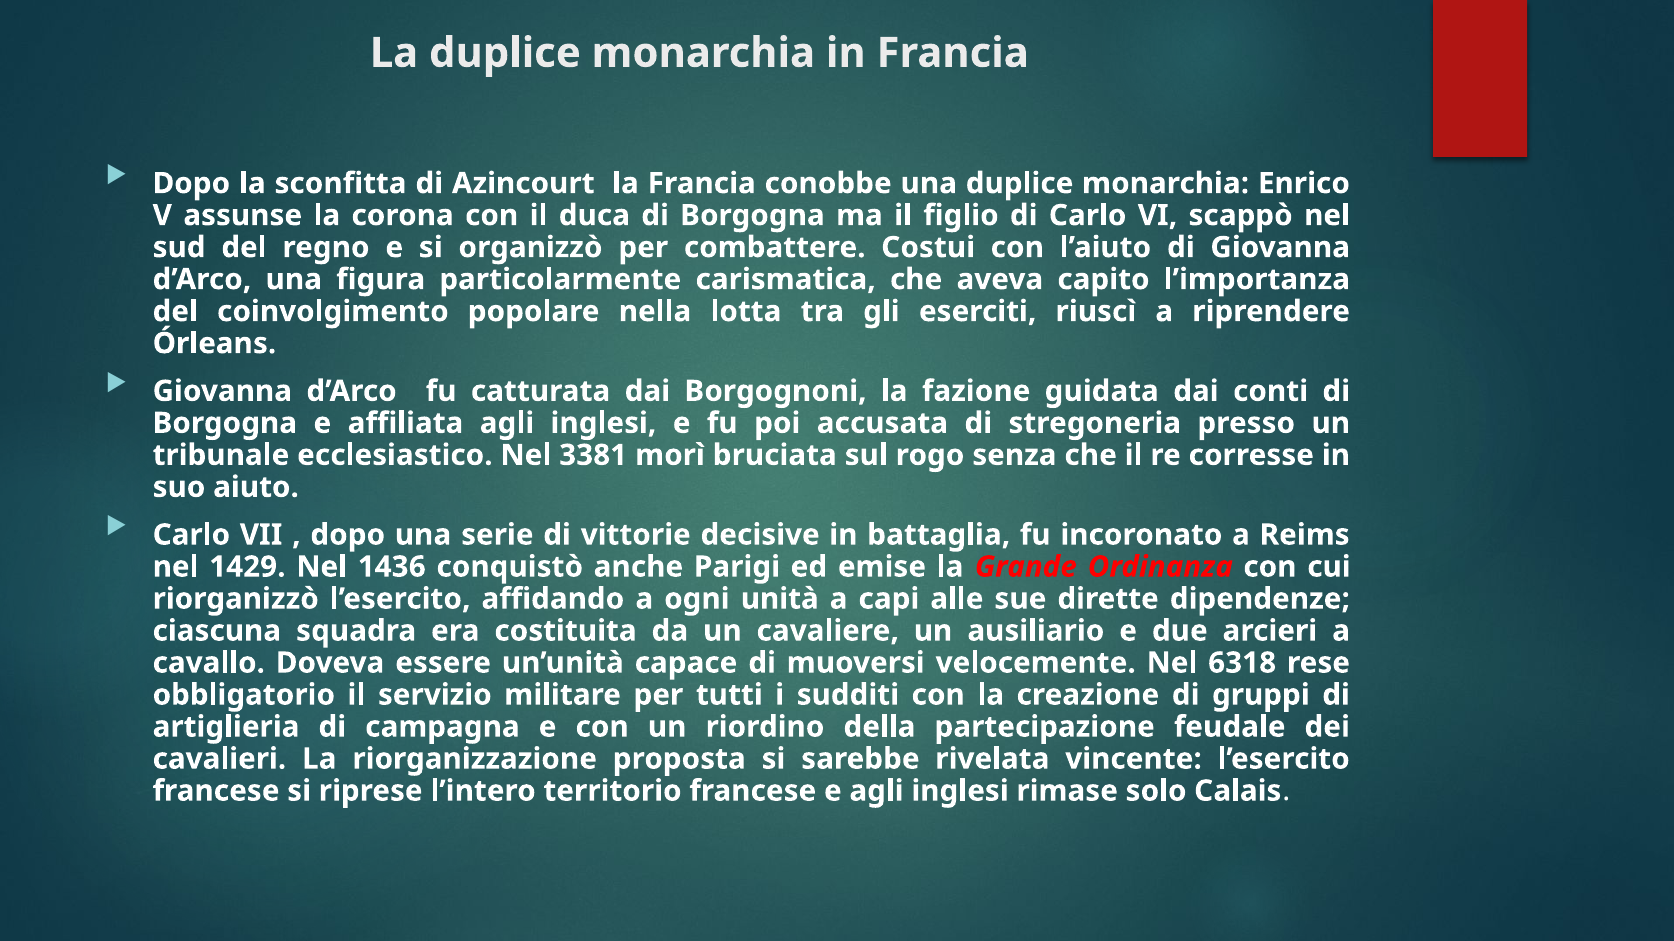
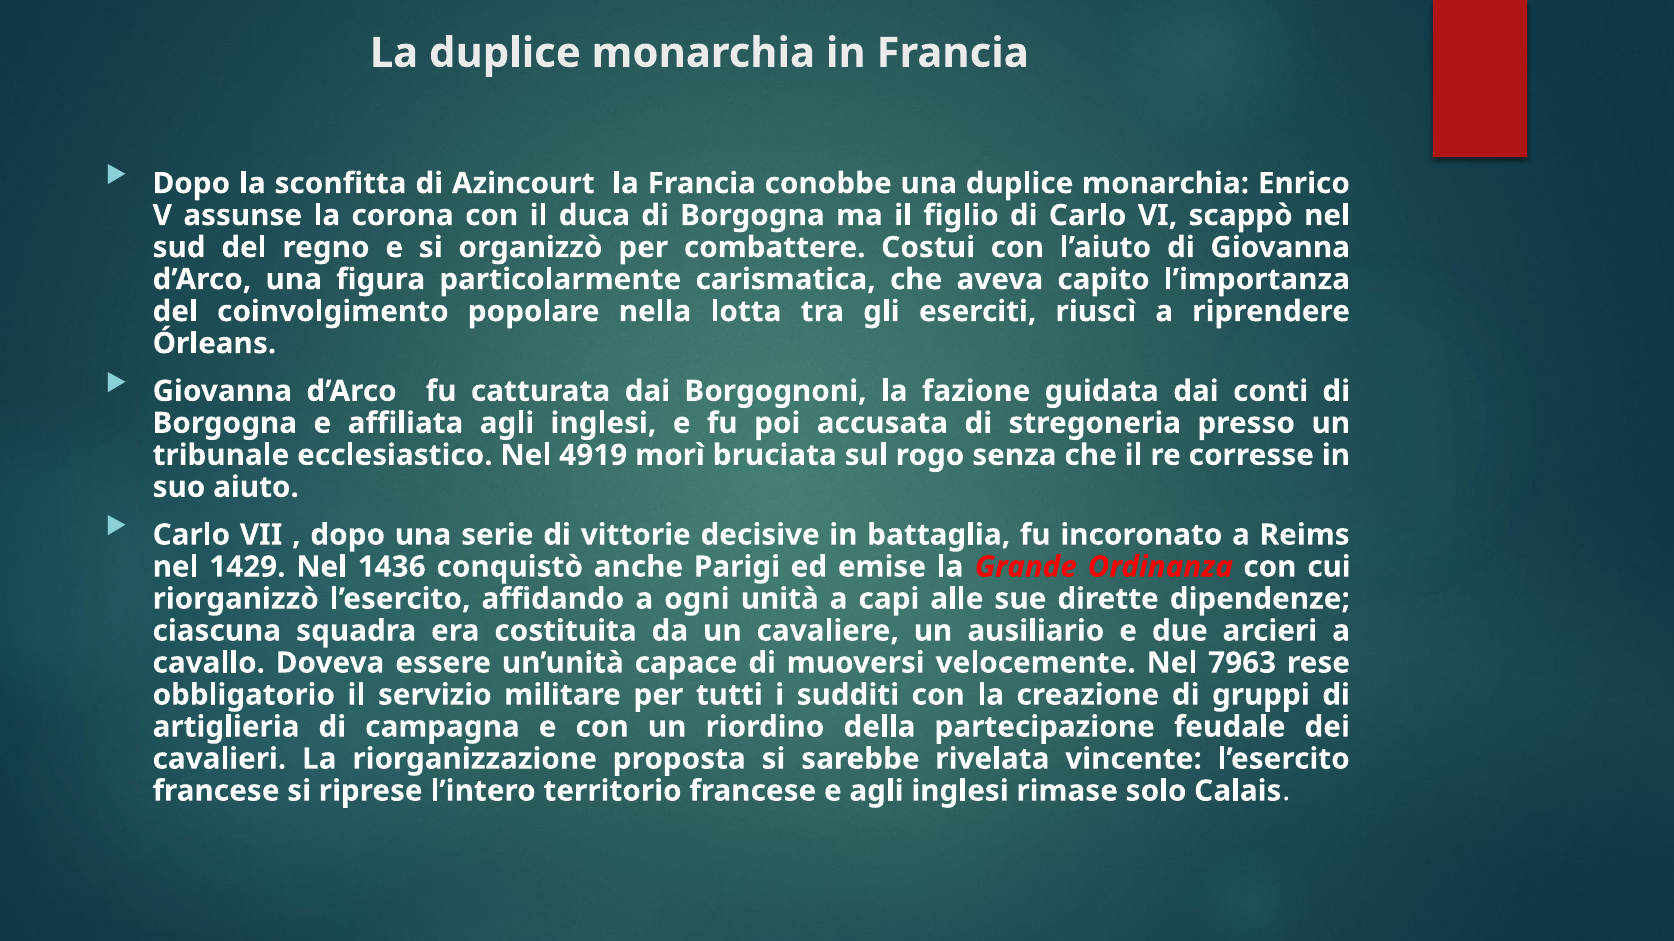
3381: 3381 -> 4919 (593, 455)
6318: 6318 -> 7963 (1242, 663)
